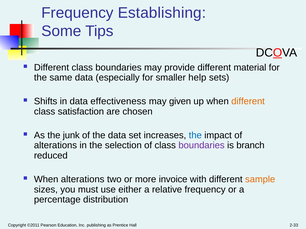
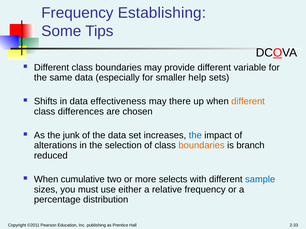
material: material -> variable (250, 68)
given: given -> there (180, 102)
satisfaction: satisfaction -> differences (81, 112)
boundaries colour: purple -> orange (202, 146)
When alterations: alterations -> cumulative (83, 180)
invoice: invoice -> selects (173, 180)
sample colour: orange -> blue (260, 180)
